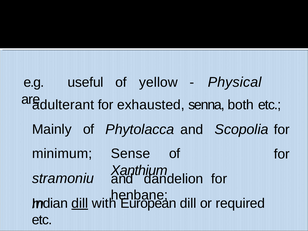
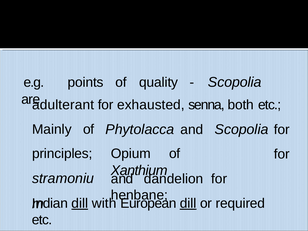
useful: useful -> points (86, 82)
yellow: yellow -> quality (159, 82)
Physical: Physical -> Scopolia (235, 82)
minimum: minimum -> principles (62, 154)
Sense: Sense -> Opium (131, 154)
dill underline: none -> present (188, 203)
